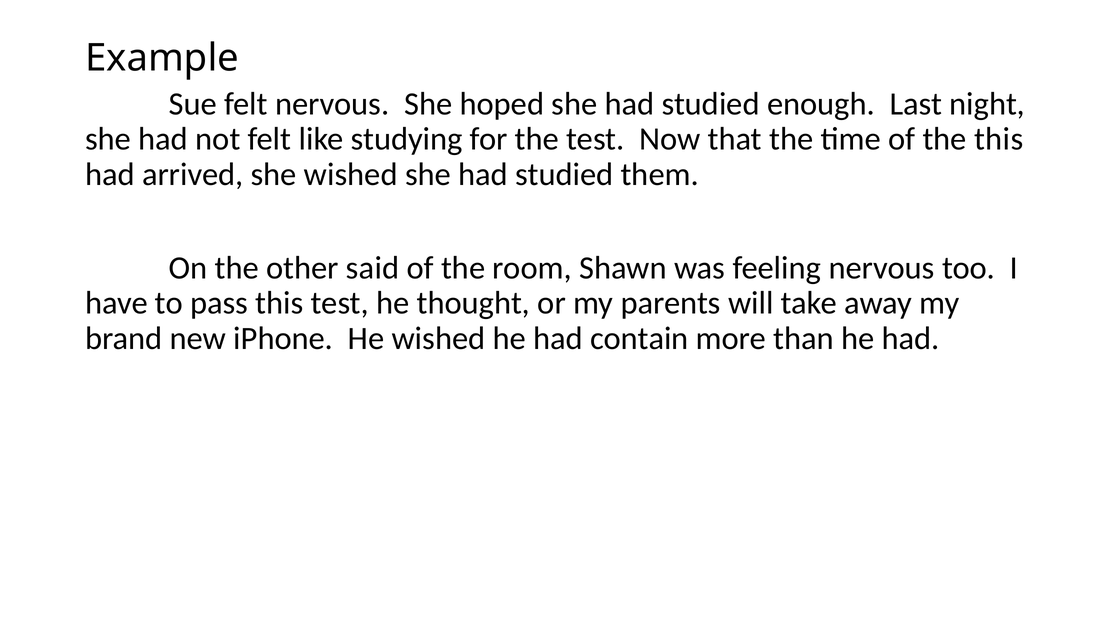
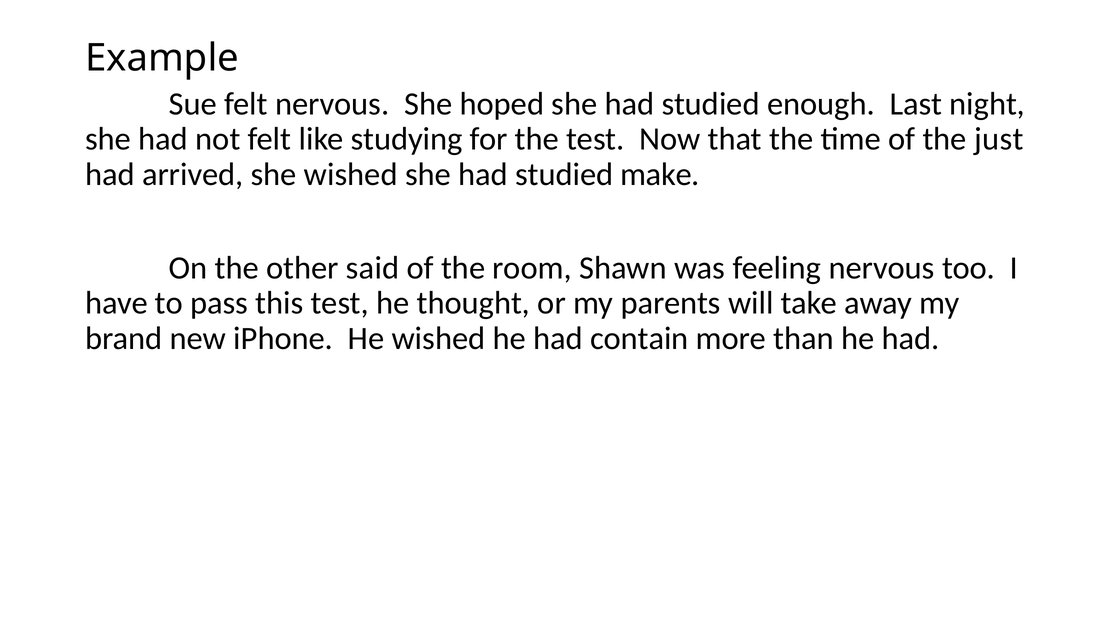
the this: this -> just (999, 139)
them: them -> make (660, 174)
